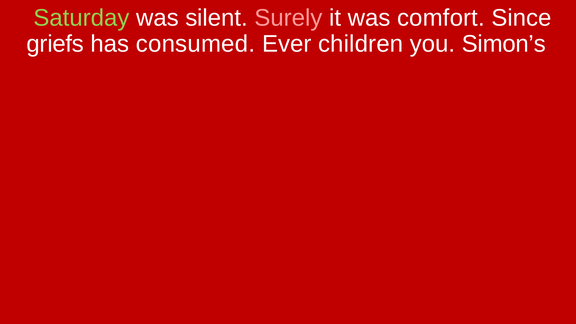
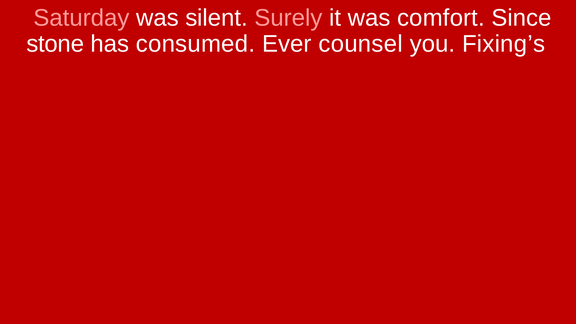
Saturday colour: light green -> pink (82, 18)
griefs: griefs -> stone (55, 44)
children: children -> counsel (361, 44)
Simon’s: Simon’s -> Fixing’s (504, 44)
